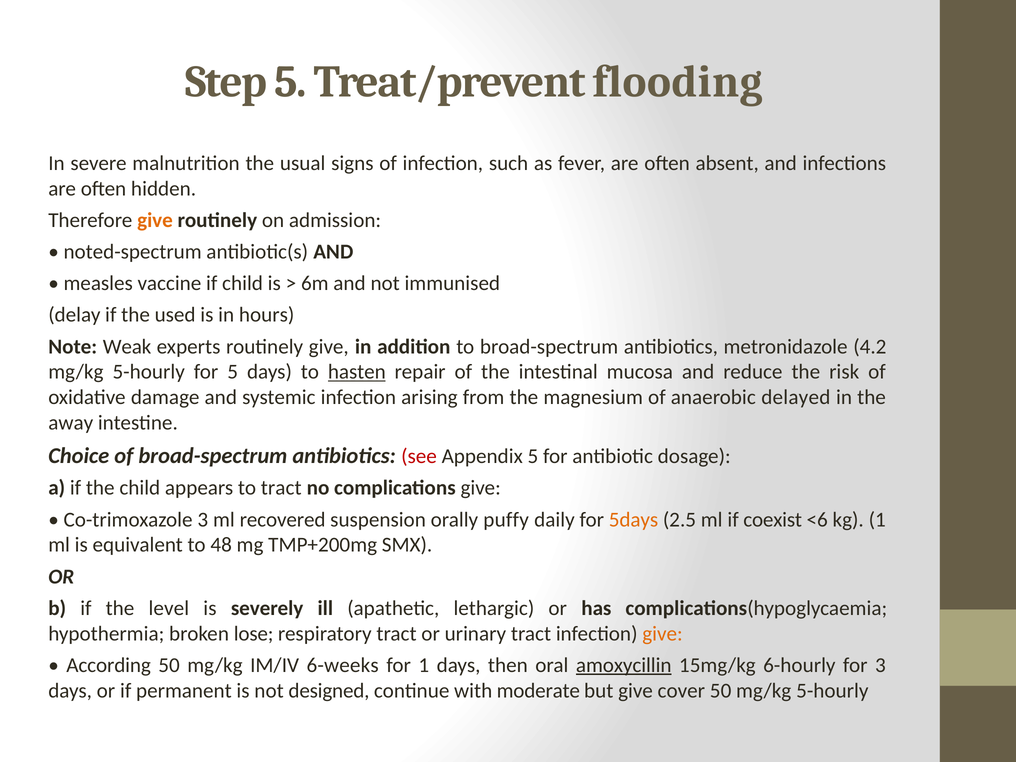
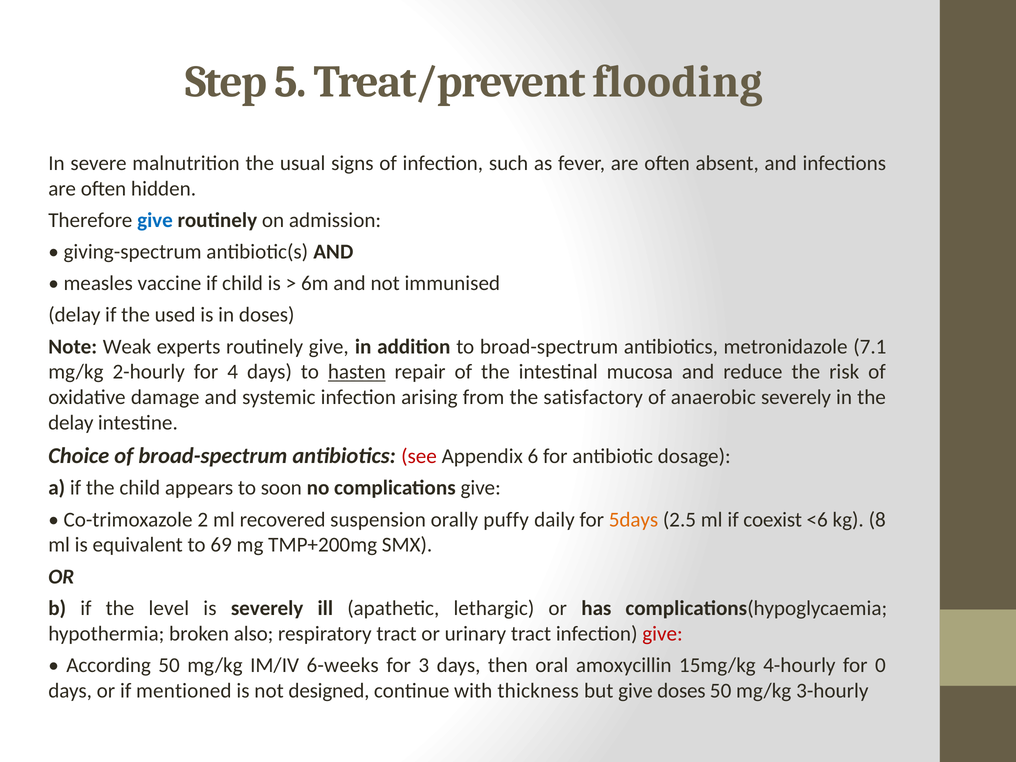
give colour: orange -> blue (155, 220)
noted-spectrum: noted-spectrum -> giving-spectrum (133, 252)
in hours: hours -> doses (267, 315)
4.2: 4.2 -> 7.1 (870, 347)
5-hourly: 5-hourly -> 2-hourly (149, 372)
for 5: 5 -> 4 (233, 372)
magnesium: magnesium -> satisfactory (593, 397)
anaerobic delayed: delayed -> severely (796, 397)
away: away -> delay (71, 423)
Appendix 5: 5 -> 6 (533, 456)
to tract: tract -> soon (281, 488)
Co-trimoxazole 3: 3 -> 2 (203, 520)
kg 1: 1 -> 8 (877, 520)
48: 48 -> 69 (221, 545)
lose: lose -> also (254, 634)
give colour: orange -> red (662, 634)
for 1: 1 -> 3 (424, 665)
amoxycillin underline: present -> none (624, 665)
6-hourly: 6-hourly -> 4-hourly (799, 665)
for 3: 3 -> 0 (880, 665)
permanent: permanent -> mentioned (184, 691)
moderate: moderate -> thickness (538, 691)
give cover: cover -> doses (681, 691)
50 mg/kg 5-hourly: 5-hourly -> 3-hourly (832, 691)
